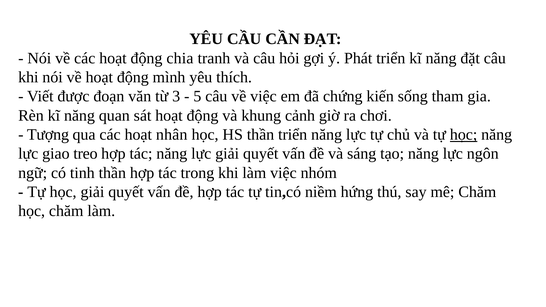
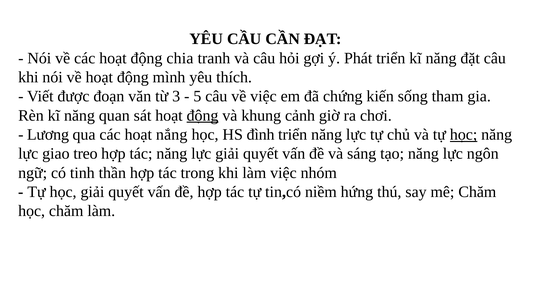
động underline: none -> present (203, 115)
Tượng: Tượng -> Lương (48, 135)
nhân: nhân -> nắng (172, 135)
HS thần: thần -> đình (261, 135)
